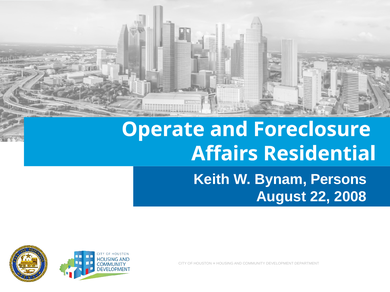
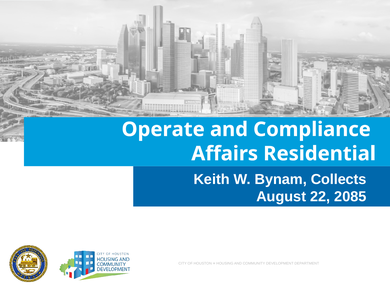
Foreclosure: Foreclosure -> Compliance (312, 130)
Persons: Persons -> Collects (339, 180)
2008: 2008 -> 2085 (350, 197)
